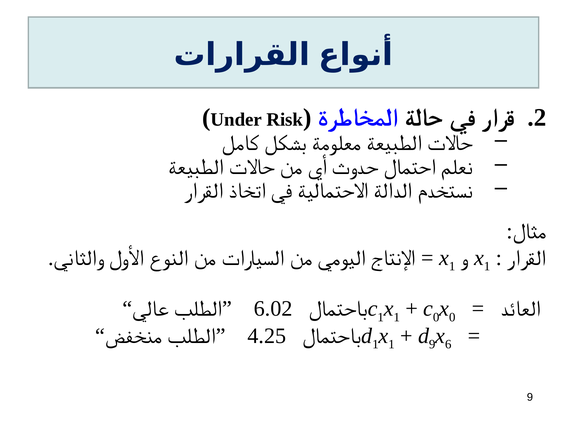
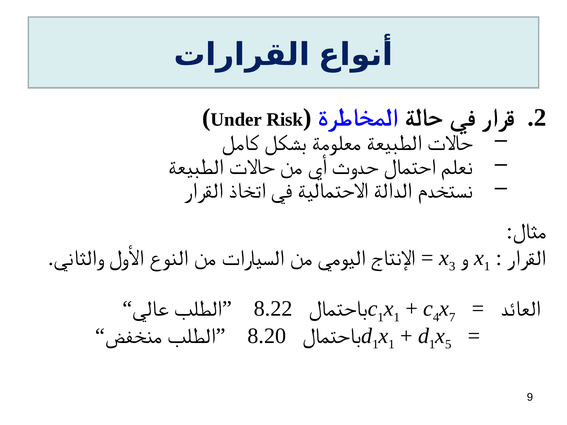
1: 1 -> 3 (452, 267)
6.02: 6.02 -> 8.22 (273, 309)
0: 0 -> 4 (436, 317)
0: 0 -> 7 (452, 317)
4.25: 4.25 -> 8.20 (267, 336)
9: 9 -> 1 (432, 345)
6: 6 -> 5 (448, 345)
